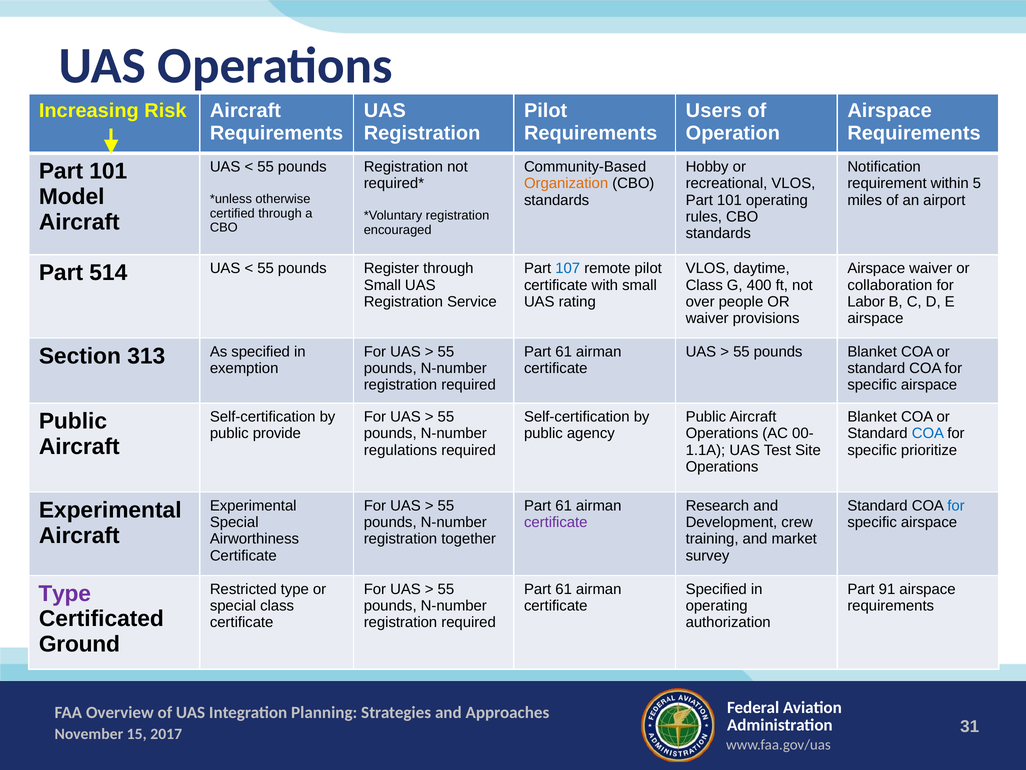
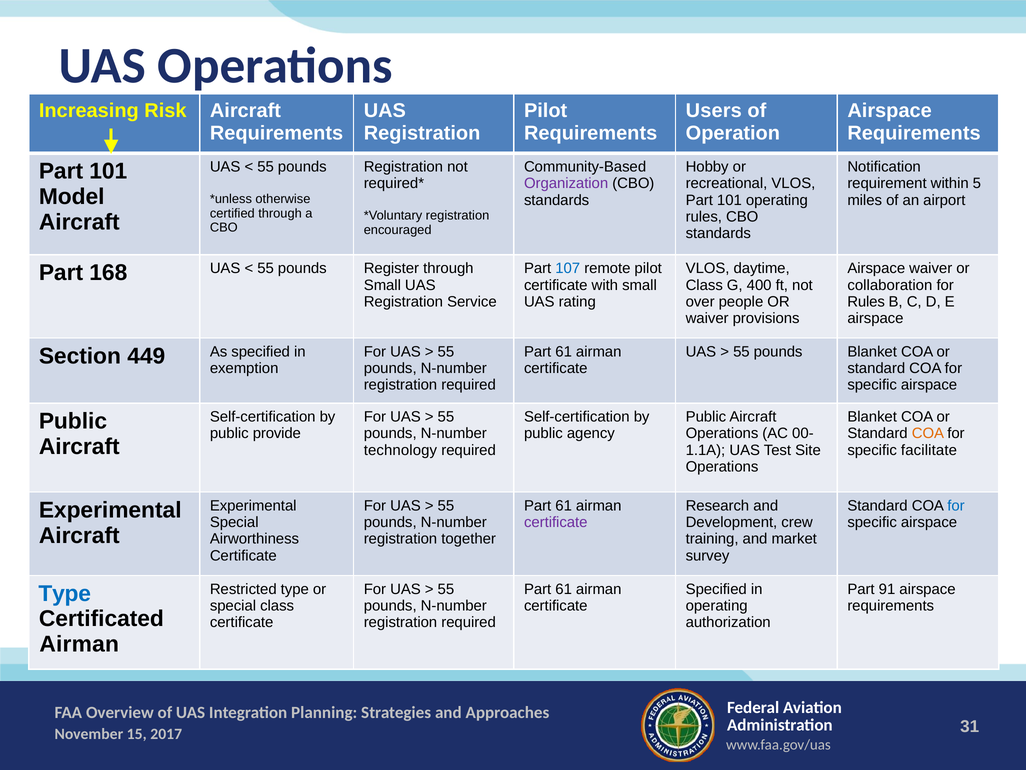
Organization colour: orange -> purple (566, 183)
514: 514 -> 168 (108, 273)
Labor: Labor -> Rules (866, 301)
313: 313 -> 449 (146, 356)
COA colour: blue -> orange (928, 433)
regulations: regulations -> technology (400, 450)
prioritize: prioritize -> facilitate (929, 450)
Type colour: purple -> blue (65, 593)
Ground: Ground -> Airman (79, 644)
